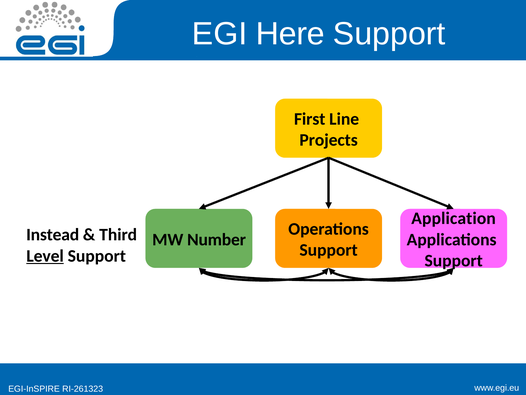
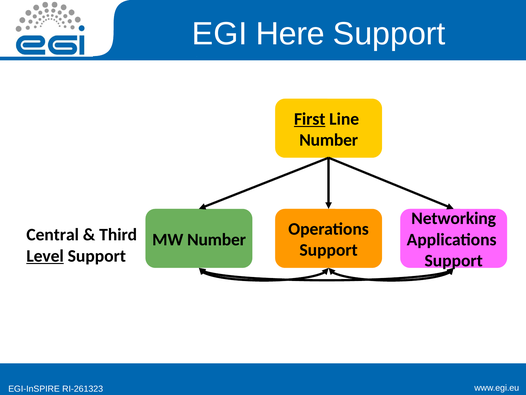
First underline: none -> present (310, 119)
Projects: Projects -> Number (329, 140)
Application: Application -> Networking (454, 218)
Instead: Instead -> Central (53, 235)
